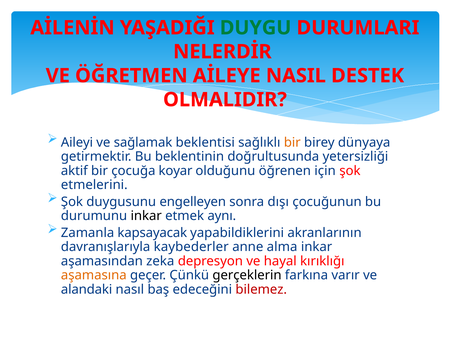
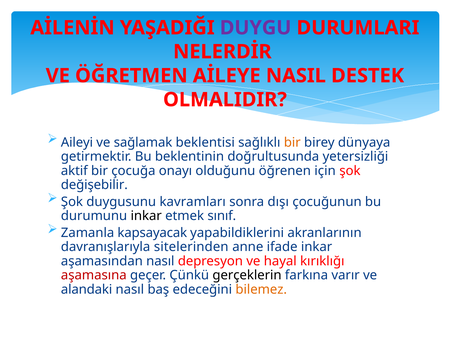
DUYGU colour: green -> purple (256, 28)
koyar: koyar -> onayı (175, 171)
etmelerini: etmelerini -> değişebilir (94, 185)
engelleyen: engelleyen -> kavramları (193, 202)
aynı: aynı -> sınıf (222, 216)
kaybederler: kaybederler -> sitelerinden (191, 247)
alma: alma -> ifade (282, 247)
aşamasından zeka: zeka -> nasıl (160, 261)
aşamasına colour: orange -> red (94, 276)
bilemez colour: red -> orange (261, 290)
